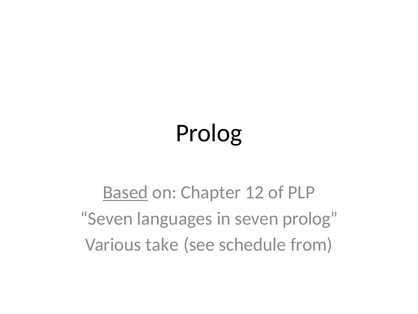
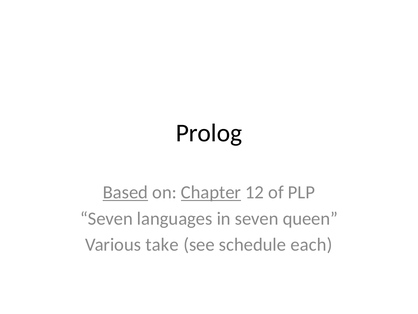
Chapter underline: none -> present (211, 192)
seven prolog: prolog -> queen (310, 218)
from: from -> each (311, 244)
